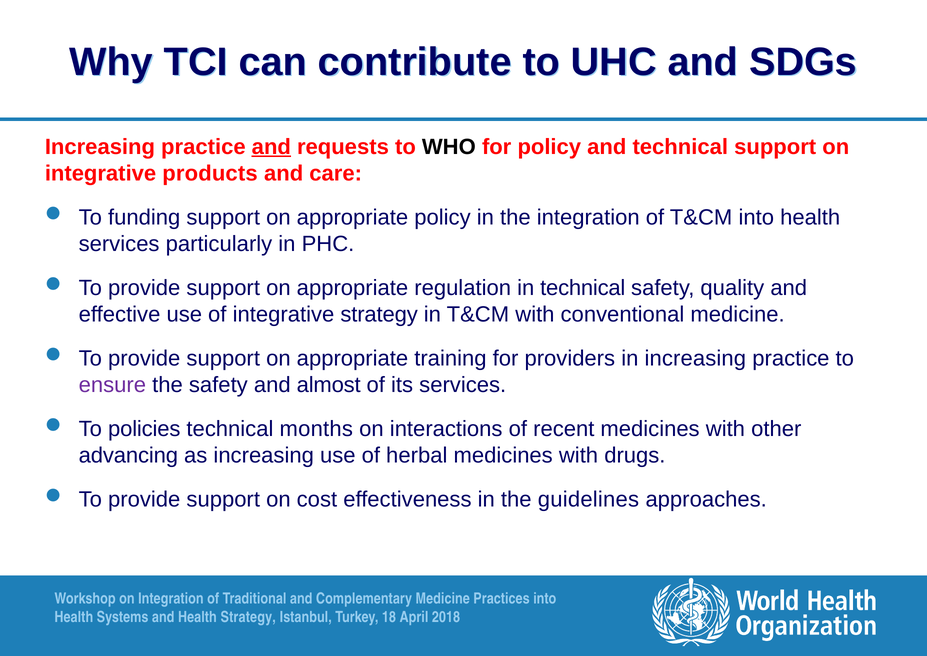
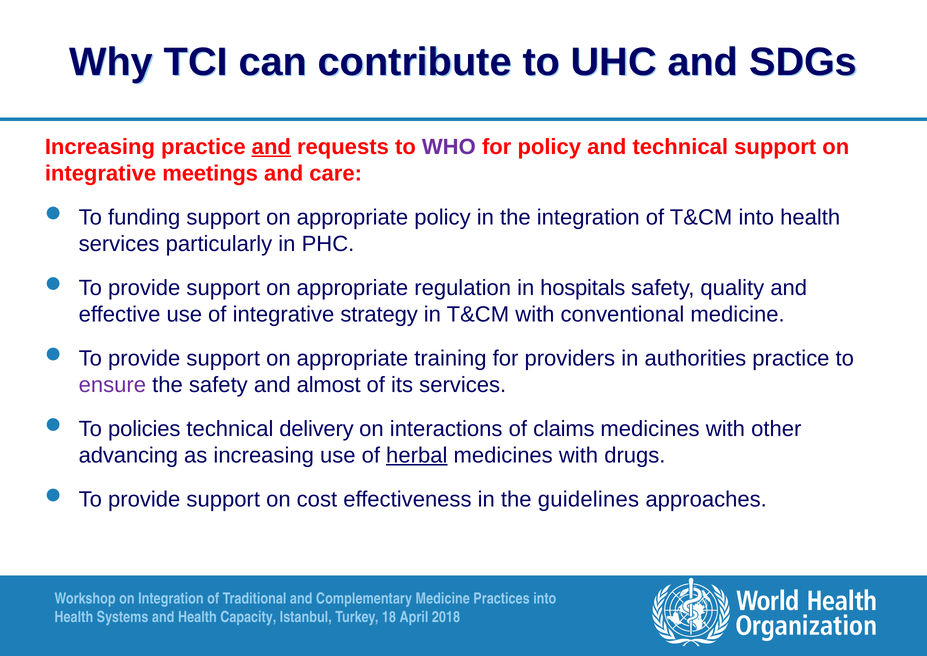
WHO colour: black -> purple (449, 147)
products: products -> meetings (210, 173)
in technical: technical -> hospitals (583, 288)
in increasing: increasing -> authorities (695, 358)
months: months -> delivery (316, 429)
recent: recent -> claims (564, 429)
herbal underline: none -> present (417, 455)
Health Strategy: Strategy -> Capacity (248, 617)
